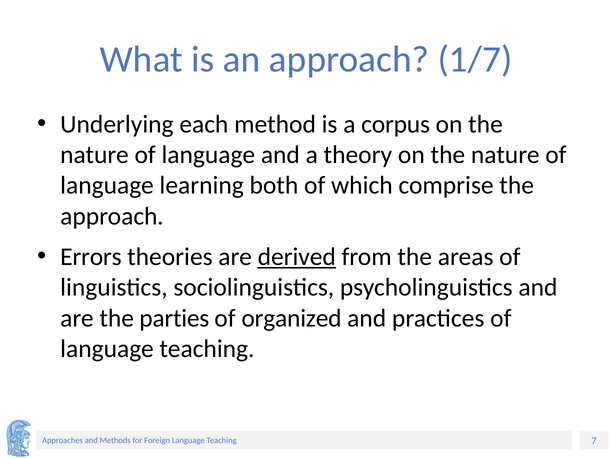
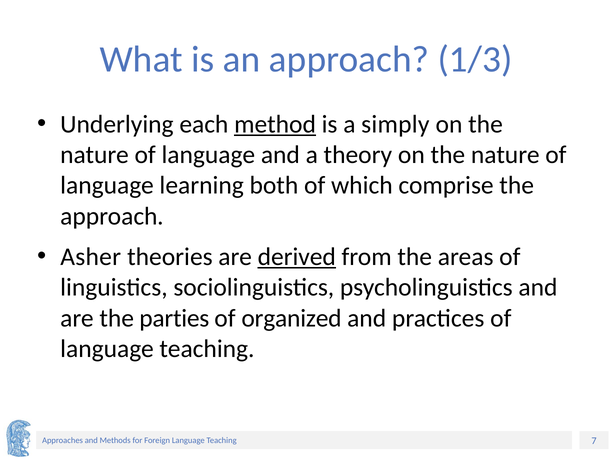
1/7: 1/7 -> 1/3 (475, 59)
method underline: none -> present (275, 125)
corpus: corpus -> simply (395, 125)
Errors: Errors -> Asher (91, 257)
